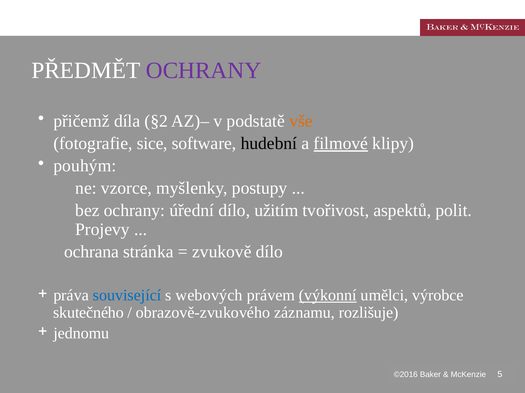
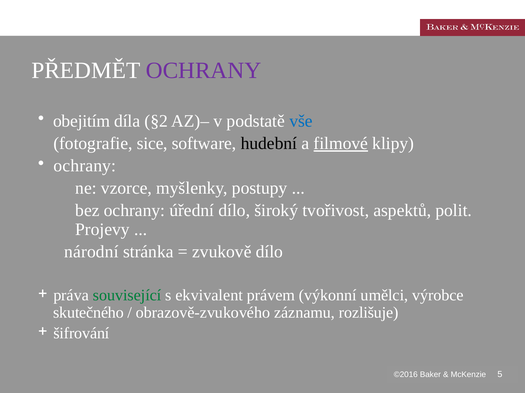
přičemž: přičemž -> obejitím (82, 121)
vše colour: orange -> blue (301, 121)
pouhým: pouhým -> ochrany (85, 166)
užitím: užitím -> široký (276, 211)
ochrana: ochrana -> národní (91, 252)
související colour: blue -> green (127, 296)
webových: webových -> ekvivalent (209, 296)
výkonní underline: present -> none (328, 296)
jednomu: jednomu -> šifrování (81, 334)
